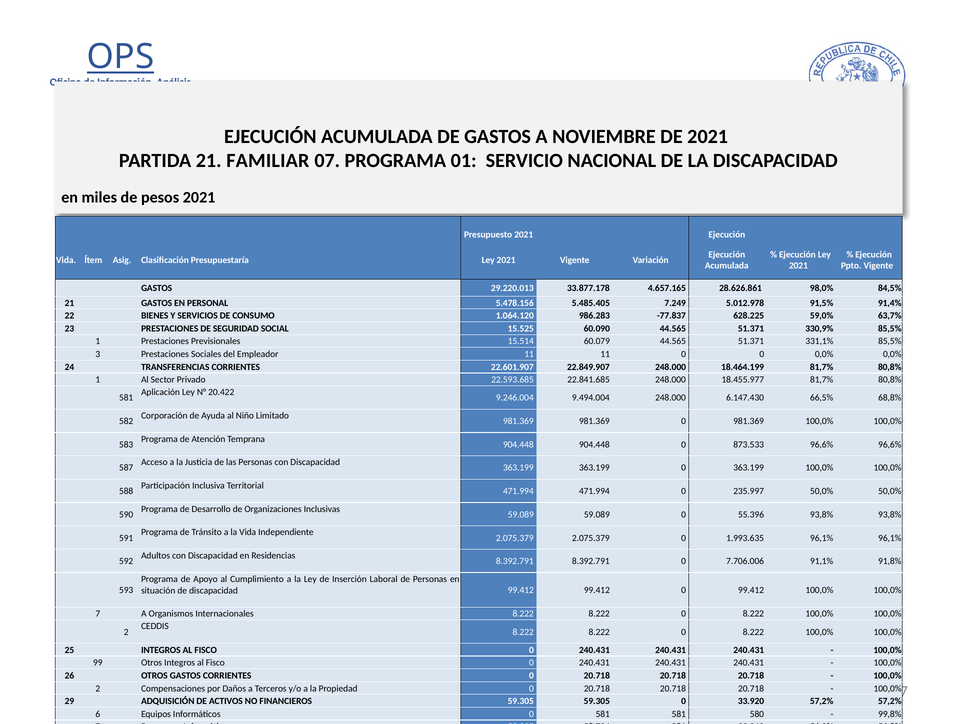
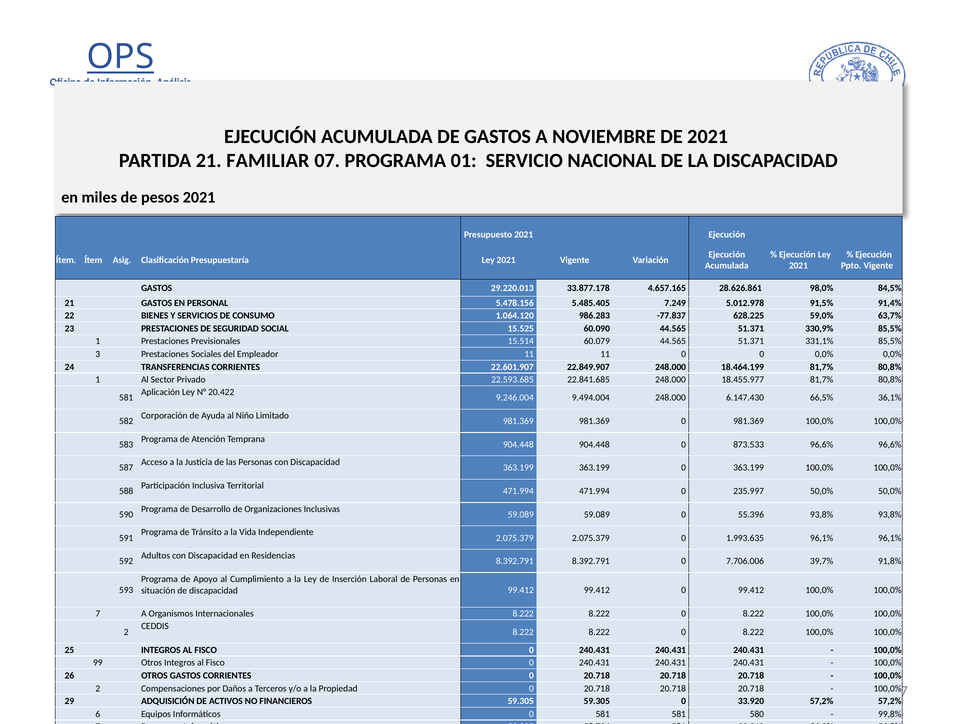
Vida: Vida -> Ítem (66, 260)
68,8%: 68,8% -> 36,1% (890, 398)
91,1%: 91,1% -> 39,7% (822, 562)
